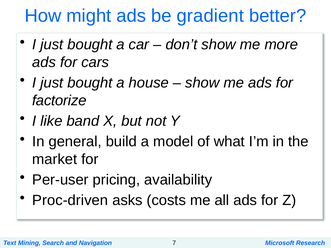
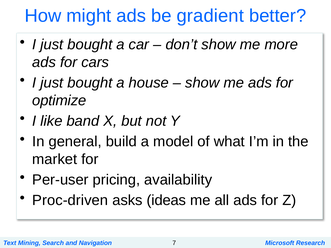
factorize: factorize -> optimize (59, 101)
costs: costs -> ideas (166, 201)
